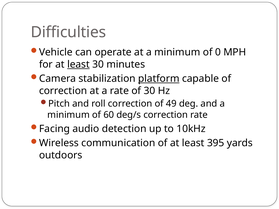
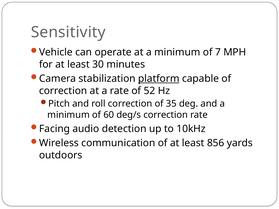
Difficulties: Difficulties -> Sensitivity (68, 32)
0: 0 -> 7 (218, 52)
least underline: present -> none (78, 64)
of 30: 30 -> 52 (149, 91)
49: 49 -> 35 (171, 104)
395: 395 -> 856 (216, 143)
